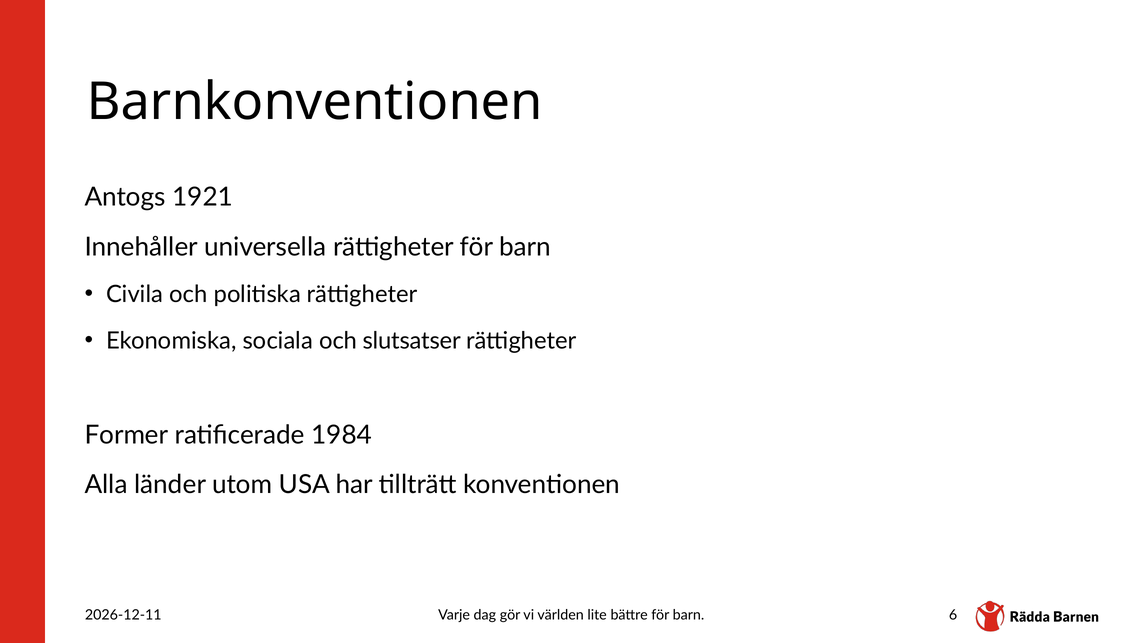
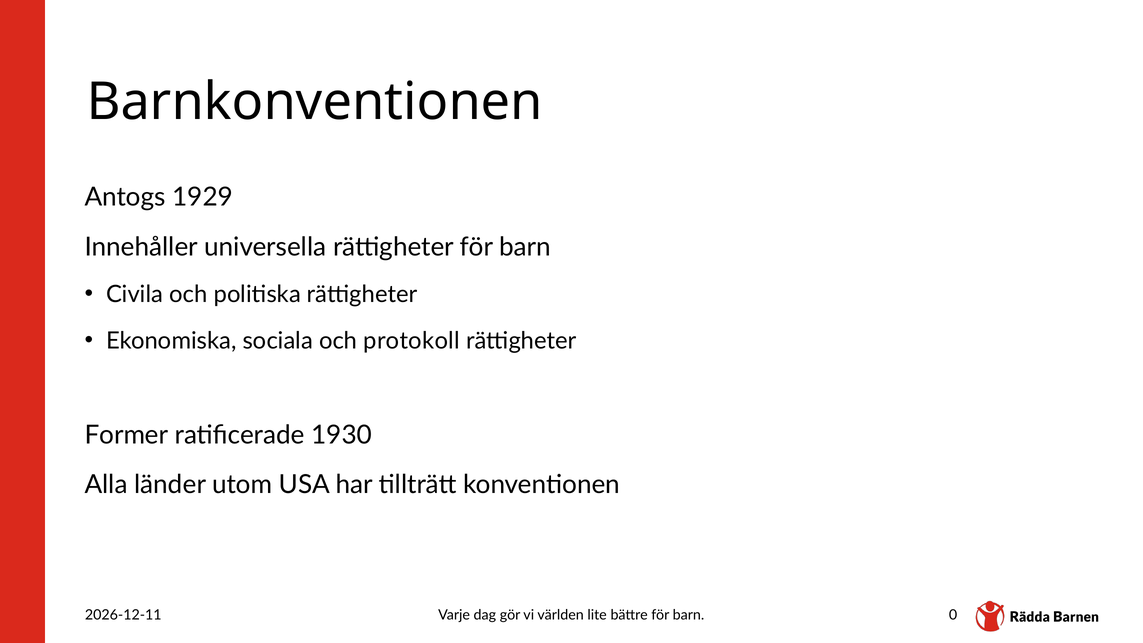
1921: 1921 -> 1929 (203, 197)
slutsatser: slutsatser -> protokoll (412, 341)
1984: 1984 -> 1930 (342, 435)
6: 6 -> 0 (953, 615)
